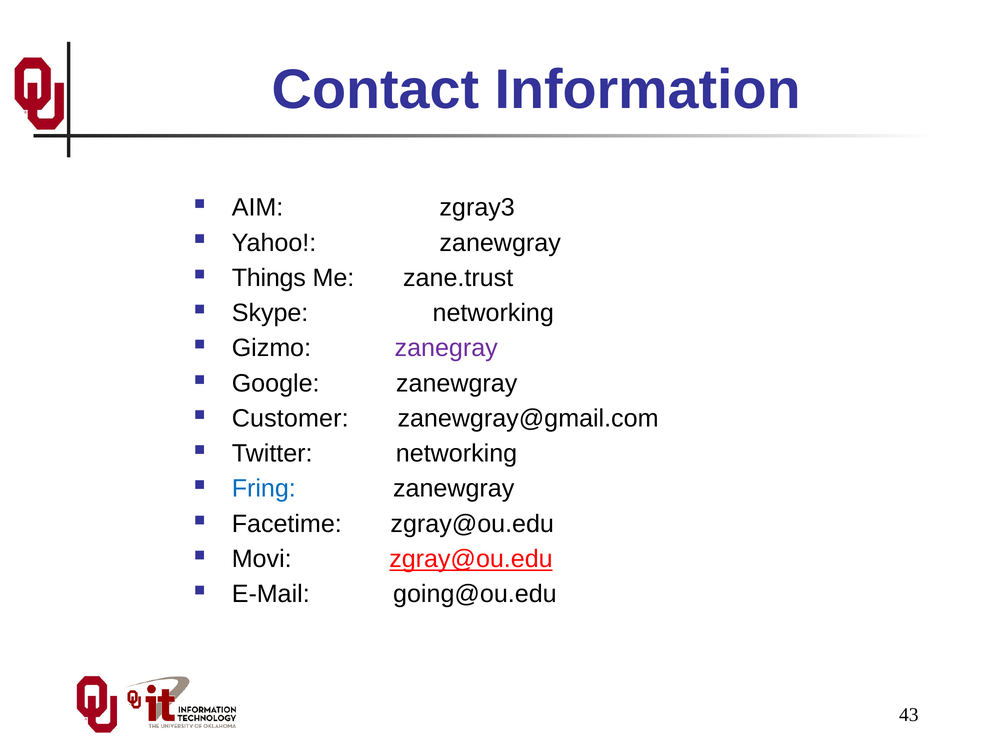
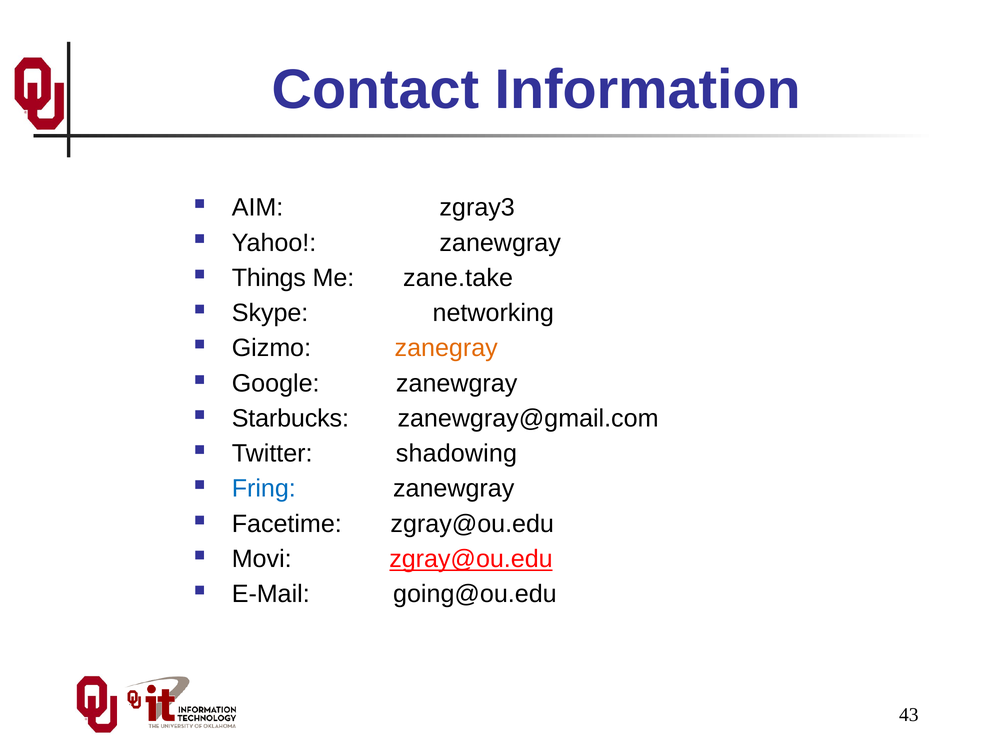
zane.trust: zane.trust -> zane.take (458, 278)
zanegray colour: purple -> orange (446, 348)
Customer: Customer -> Starbucks (290, 418)
Twitter networking: networking -> shadowing (456, 454)
